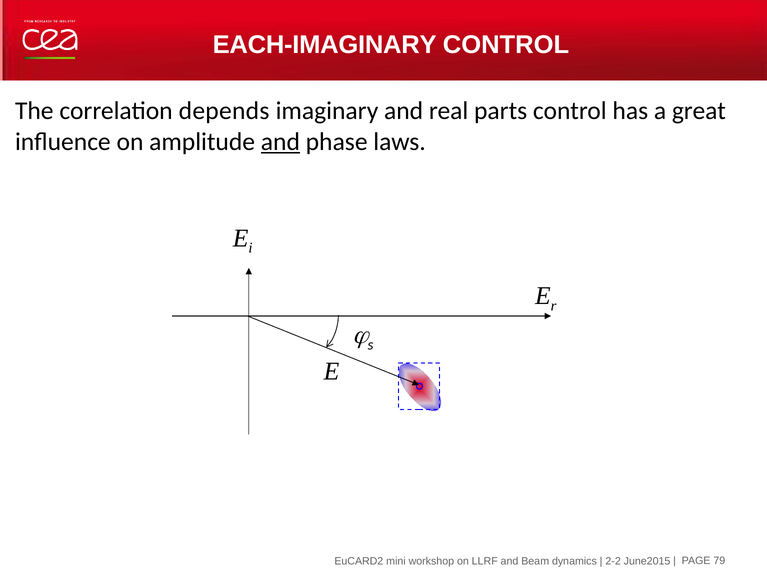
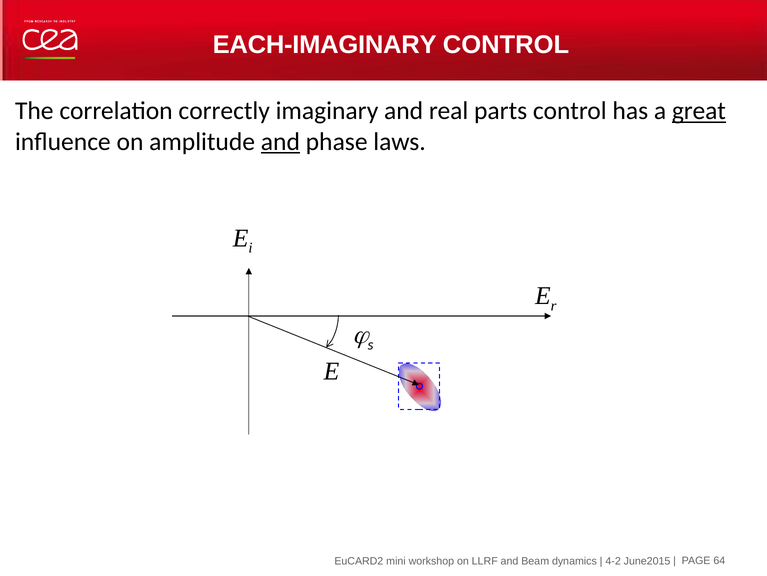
depends: depends -> correctly (224, 111)
great underline: none -> present (699, 111)
79: 79 -> 64 (719, 560)
2-2: 2-2 -> 4-2 (613, 561)
